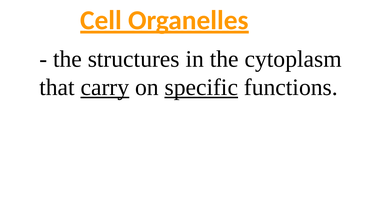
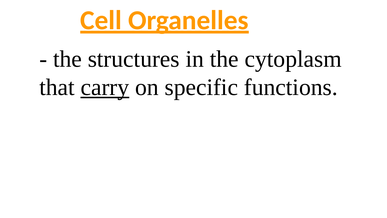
specific underline: present -> none (201, 87)
